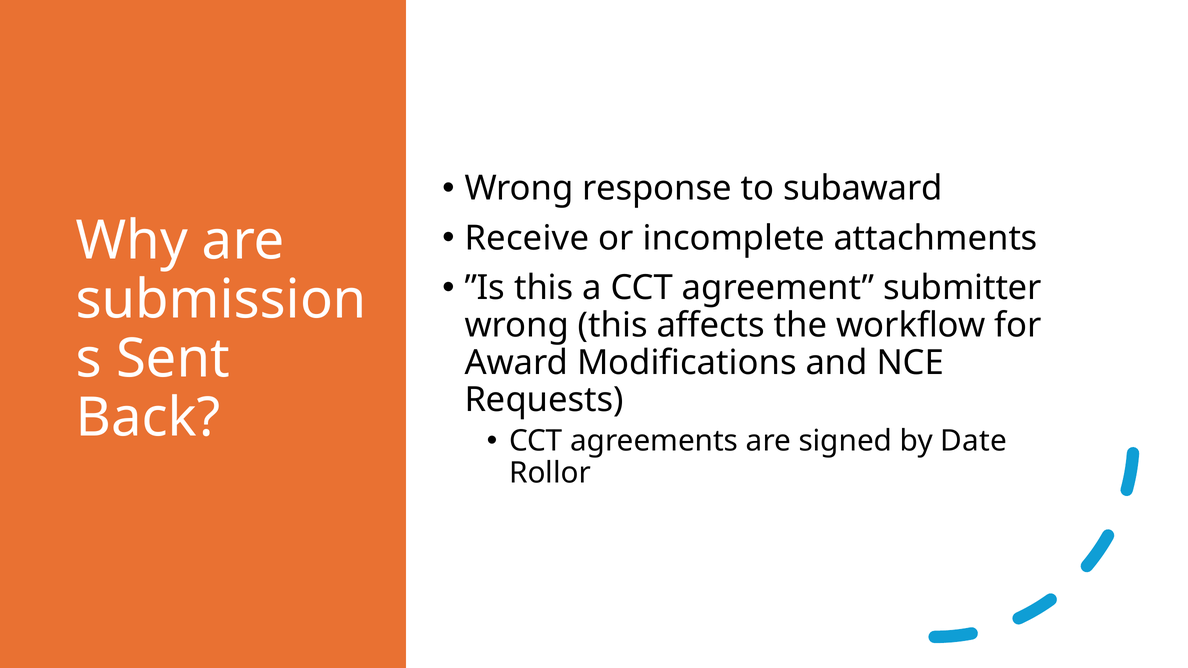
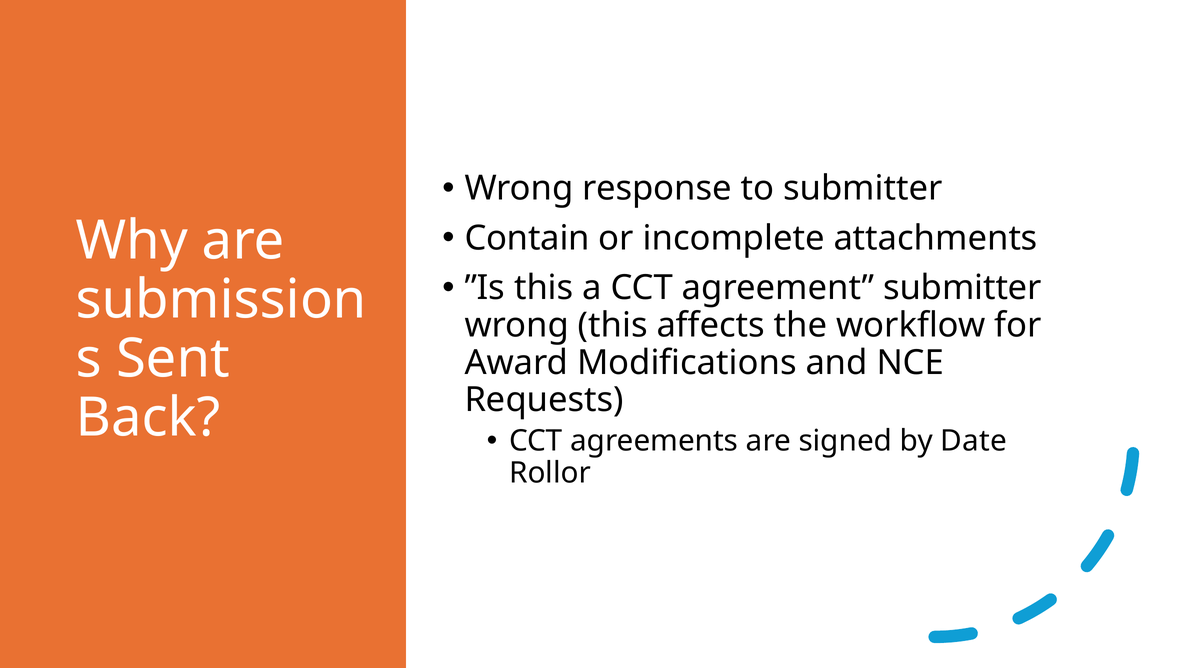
to subaward: subaward -> submitter (863, 189)
Receive: Receive -> Contain (527, 238)
